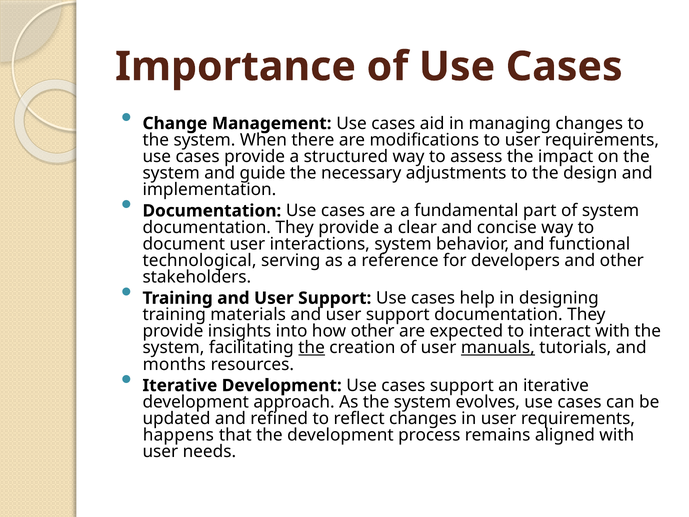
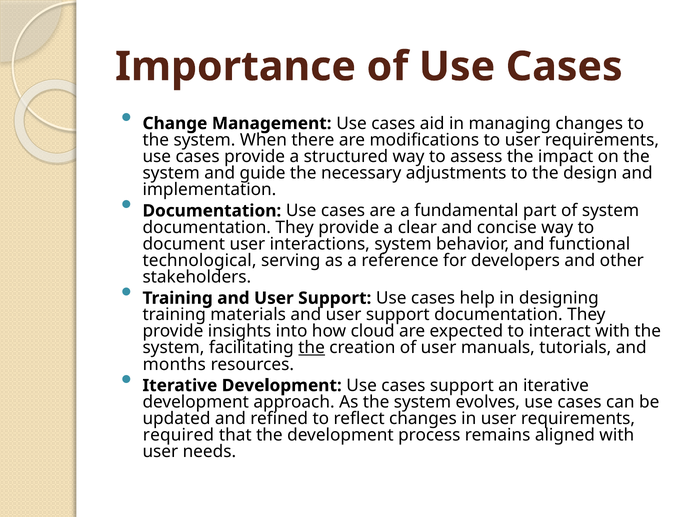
how other: other -> cloud (373, 331)
manuals underline: present -> none (498, 348)
happens: happens -> required (178, 435)
